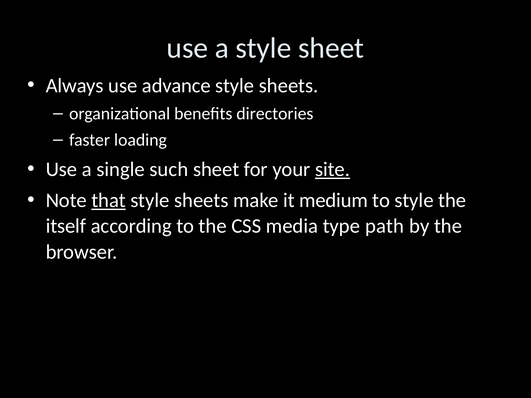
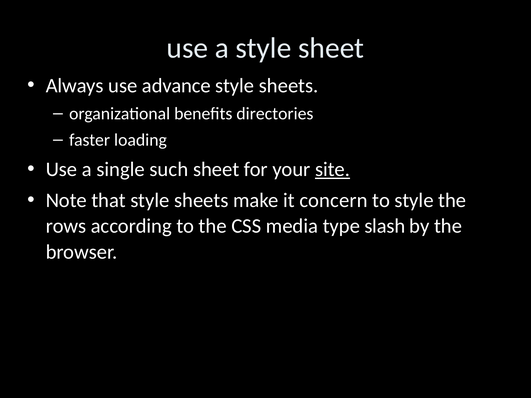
that underline: present -> none (109, 201)
medium: medium -> concern (333, 201)
itself: itself -> rows (66, 226)
path: path -> slash (385, 226)
